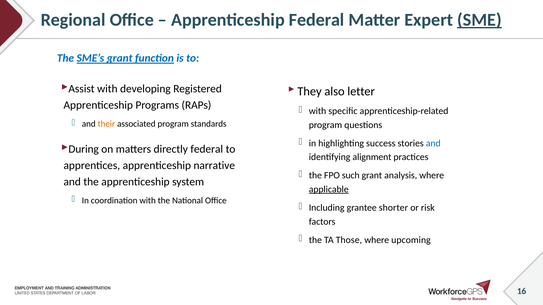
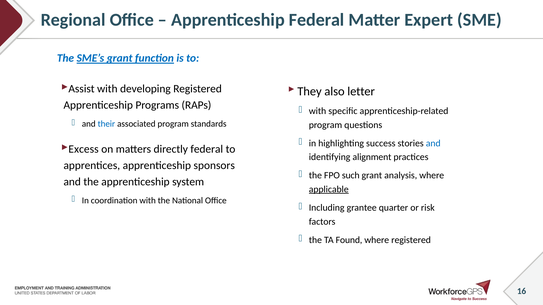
SME underline: present -> none (479, 20)
their colour: orange -> blue (106, 124)
During: During -> Excess (84, 149)
narrative: narrative -> sponsors (214, 166)
shorter: shorter -> quarter (394, 208)
Those: Those -> Found (349, 240)
where upcoming: upcoming -> registered (411, 240)
